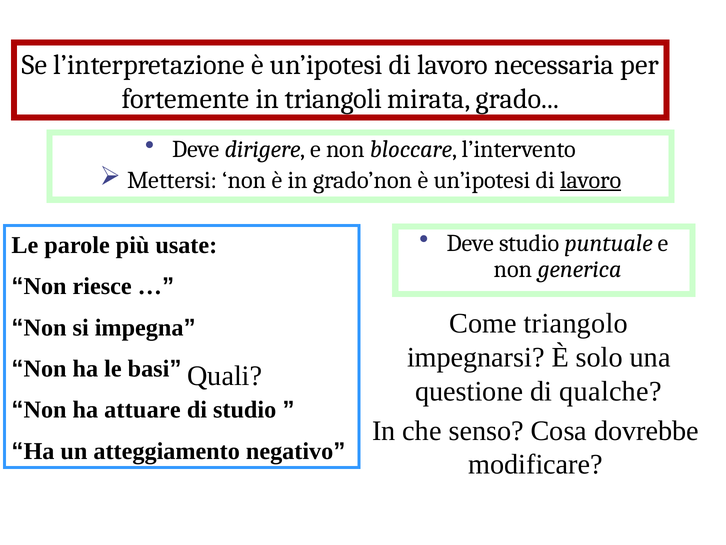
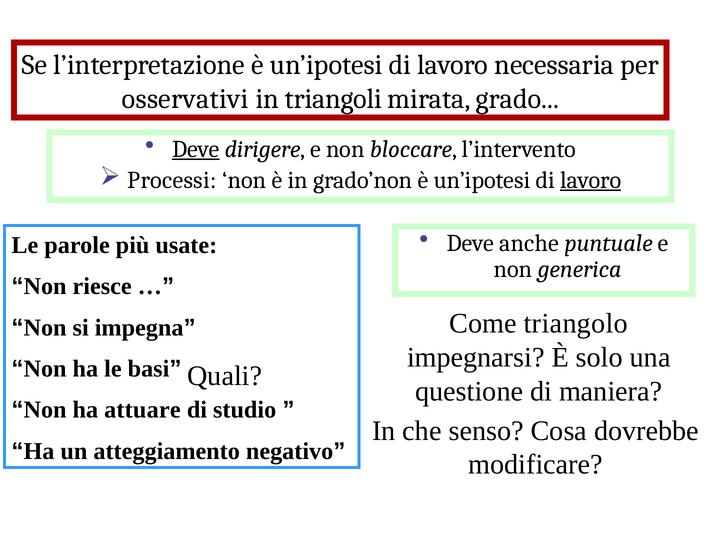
fortemente: fortemente -> osservativi (185, 99)
Deve underline: none -> present (196, 149)
Mettersi: Mettersi -> Processi (172, 180)
Deve studio: studio -> anche (529, 243)
qualche: qualche -> maniera (611, 391)
